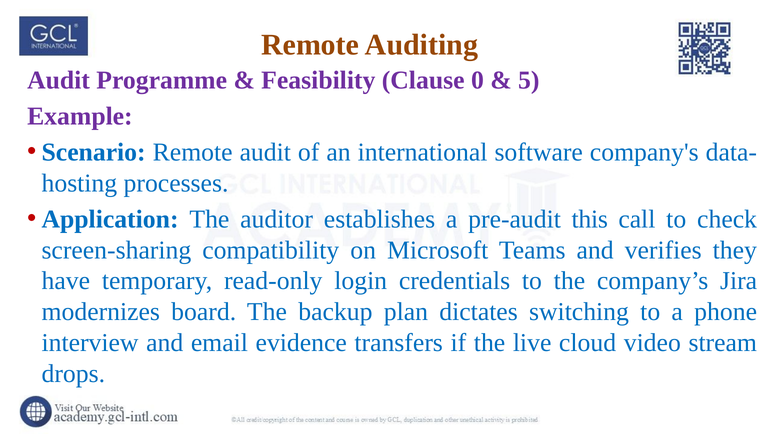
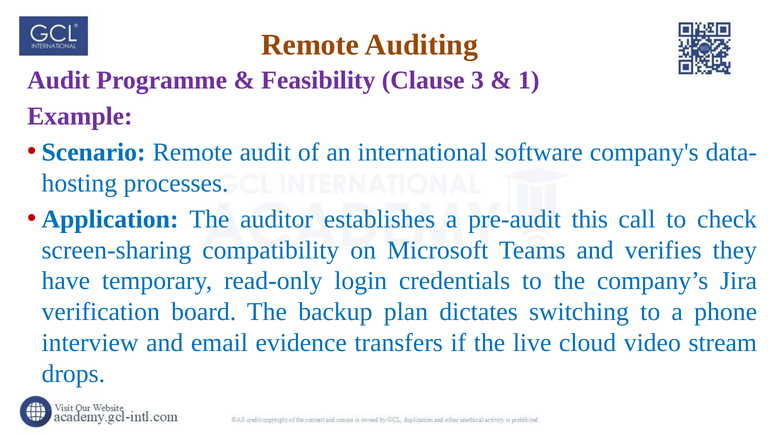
0: 0 -> 3 (477, 80)
5: 5 -> 1 (529, 80)
modernizes: modernizes -> verification (101, 312)
